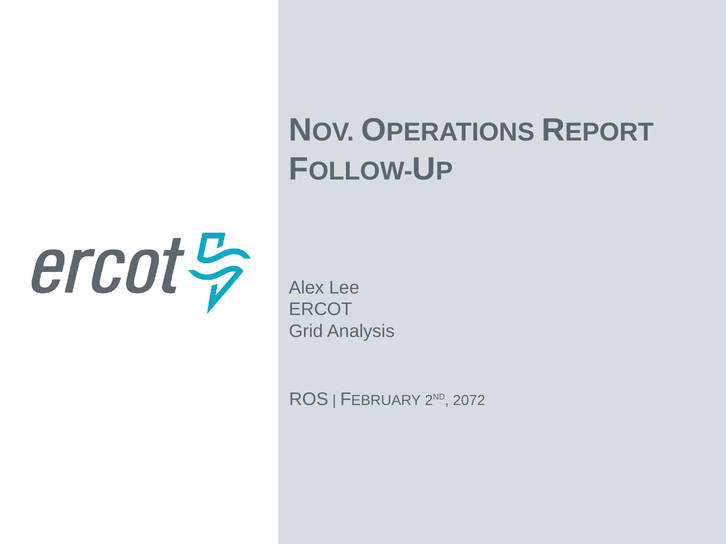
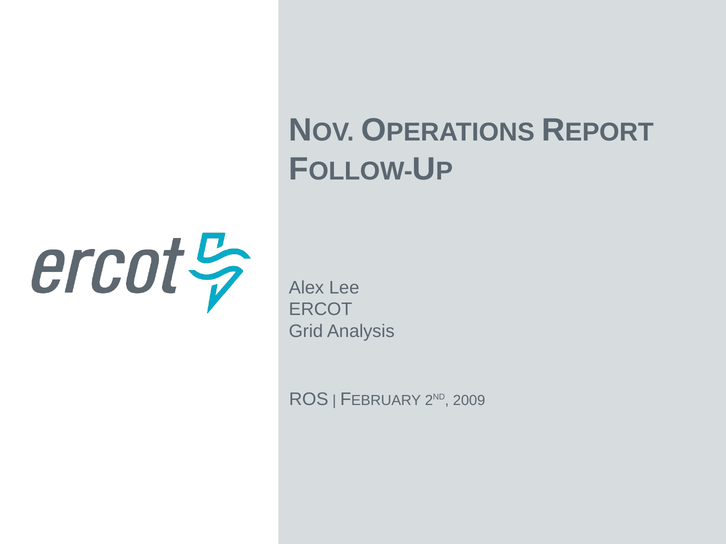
2072: 2072 -> 2009 (469, 401)
